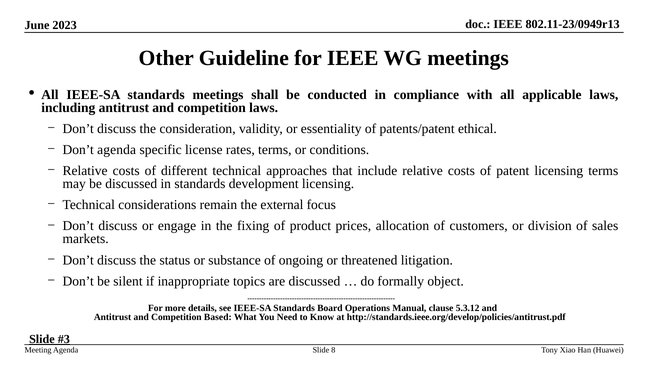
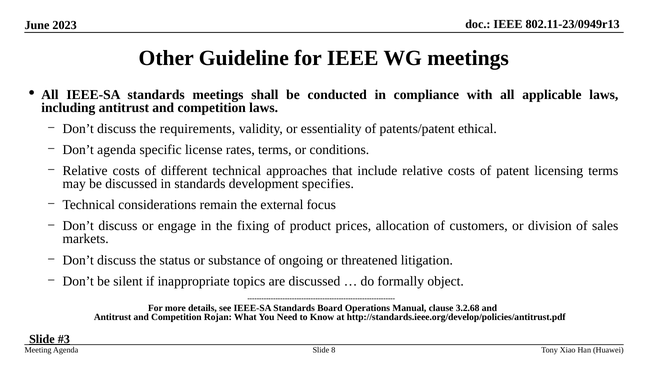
consideration: consideration -> requirements (198, 128)
development licensing: licensing -> specifies (328, 184)
5.3.12: 5.3.12 -> 3.2.68 (468, 308)
Based: Based -> Rojan (218, 317)
